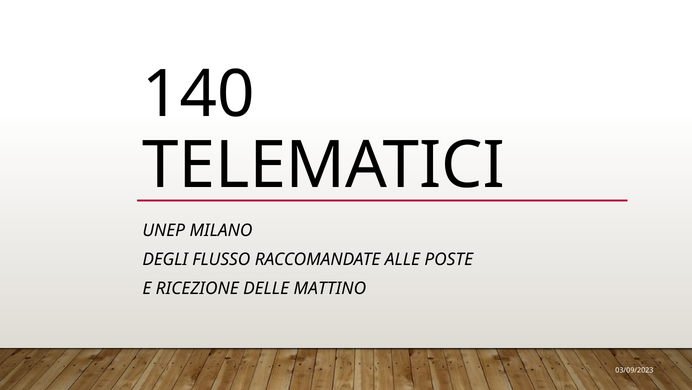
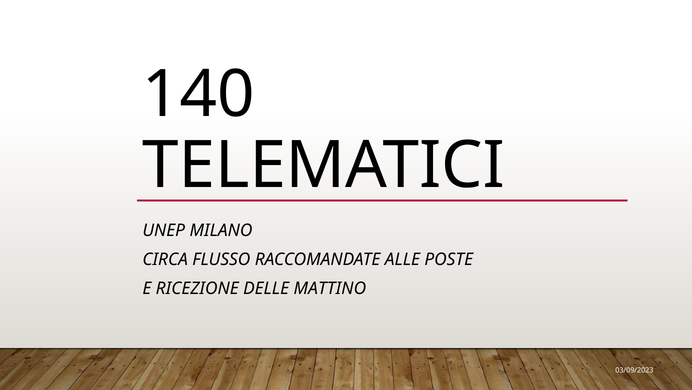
DEGLI: DEGLI -> CIRCA (165, 259)
